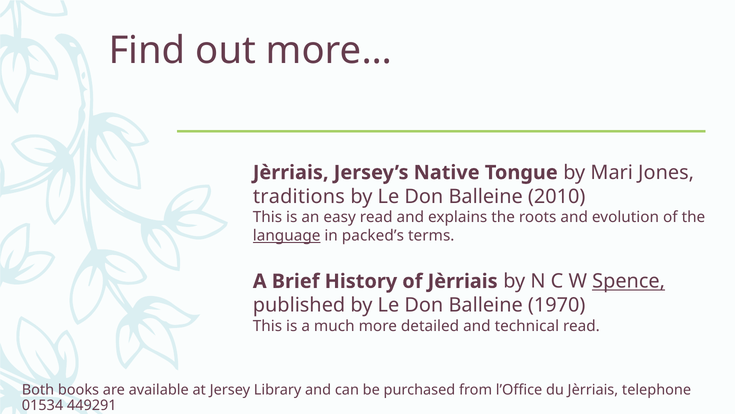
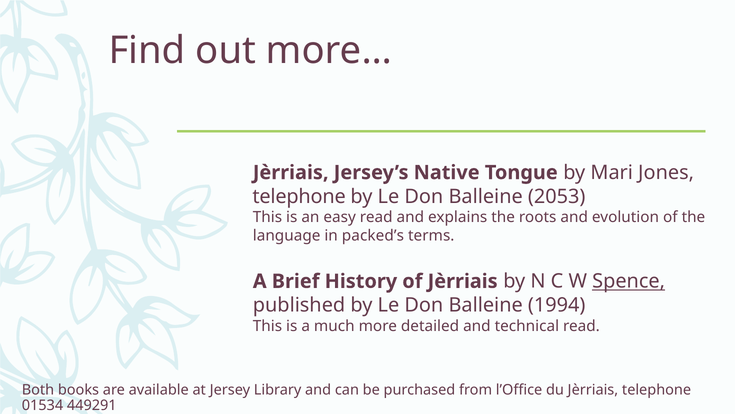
traditions: traditions -> telephone (299, 196)
2010: 2010 -> 2053 (557, 196)
language underline: present -> none (287, 236)
1970: 1970 -> 1994 (557, 305)
